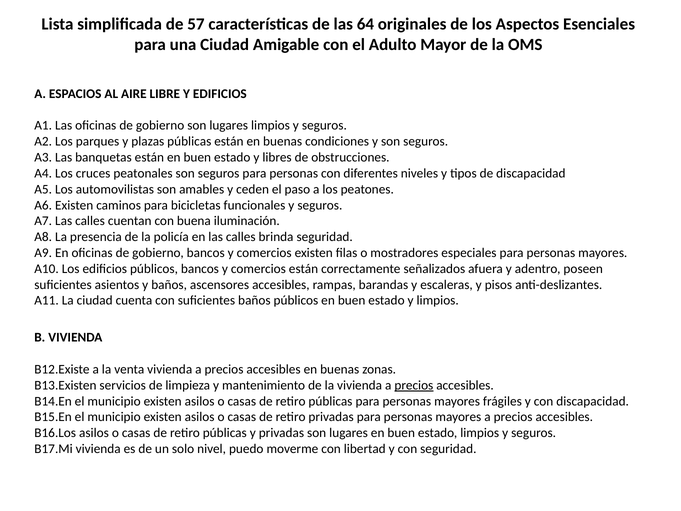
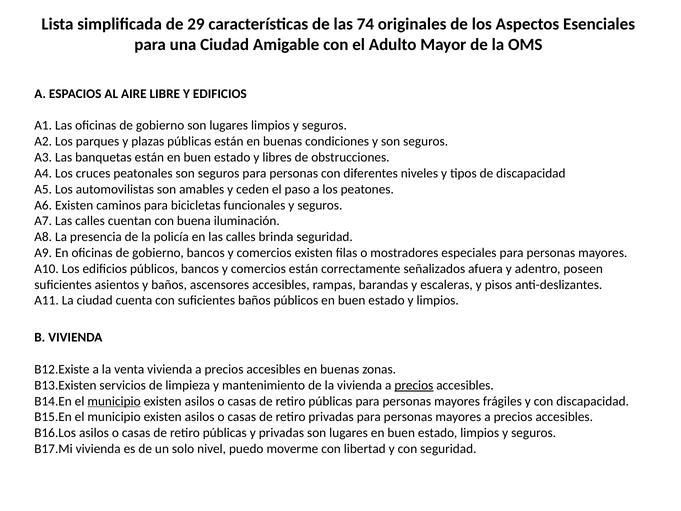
57: 57 -> 29 (196, 24)
64: 64 -> 74 (365, 24)
municipio underline: none -> present (114, 401)
